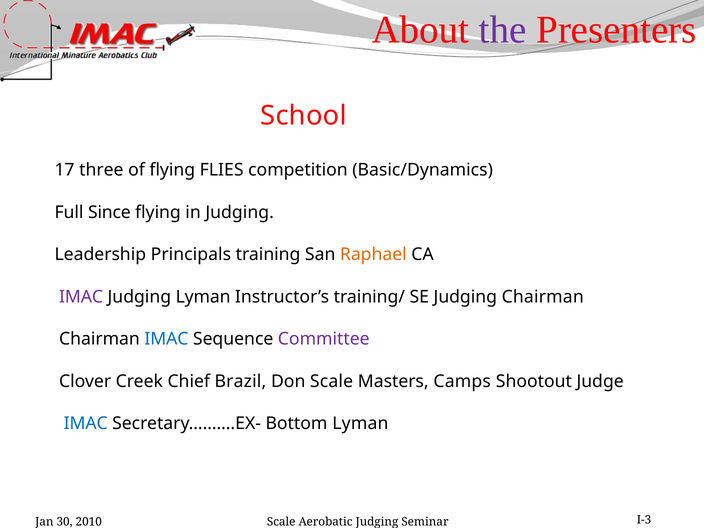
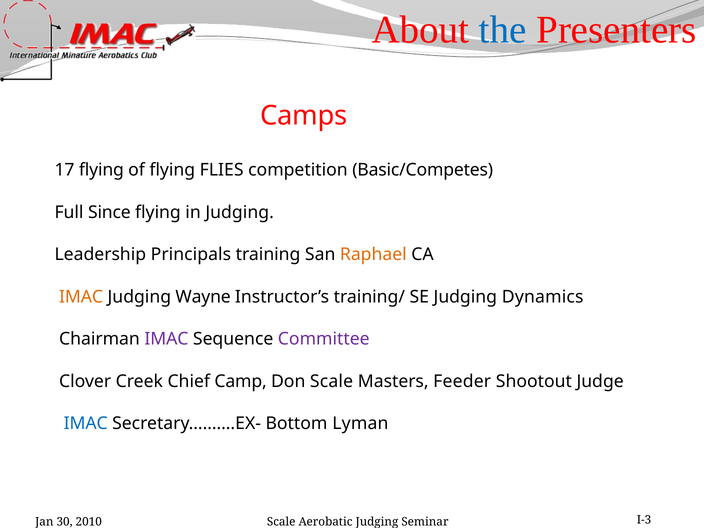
the colour: purple -> blue (503, 30)
School: School -> Camps (304, 116)
17 three: three -> flying (101, 170)
Basic/Dynamics: Basic/Dynamics -> Basic/Competes (423, 170)
IMAC colour: purple -> orange (81, 297)
Judging Lyman: Lyman -> Wayne (203, 297)
Judging Chairman: Chairman -> Dynamics (543, 297)
IMAC colour: blue -> purple (166, 339)
Brazil: Brazil -> Camp (241, 381)
Camps: Camps -> Feeder (462, 381)
